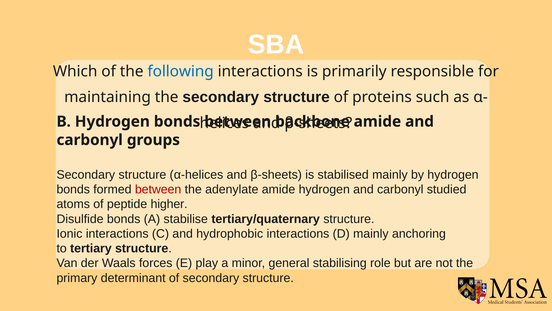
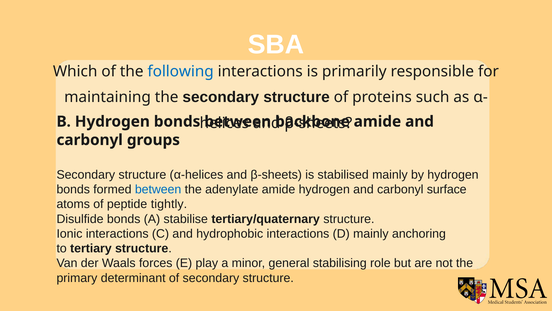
between colour: red -> blue (158, 189)
studied: studied -> surface (447, 189)
higher: higher -> tightly (169, 204)
